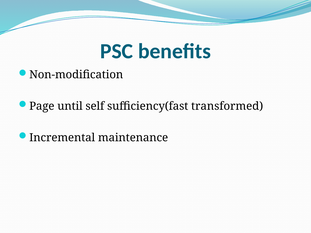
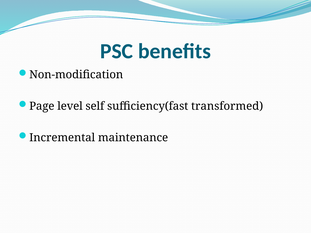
until: until -> level (70, 106)
